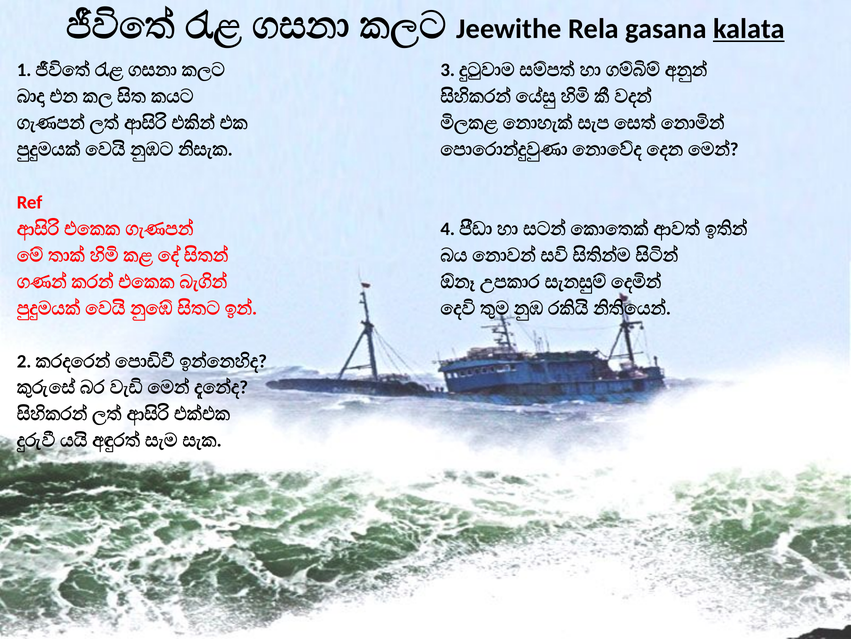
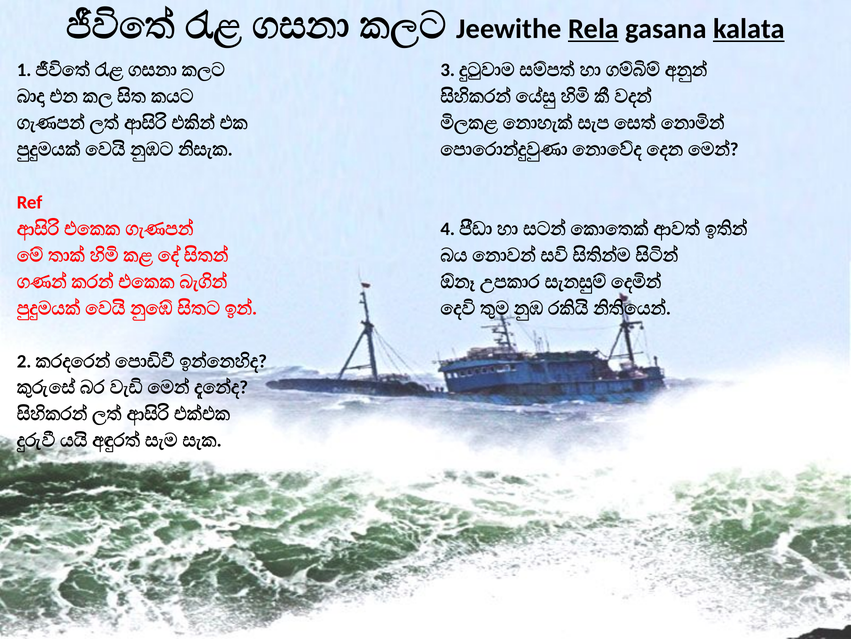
Rela underline: none -> present (593, 29)
